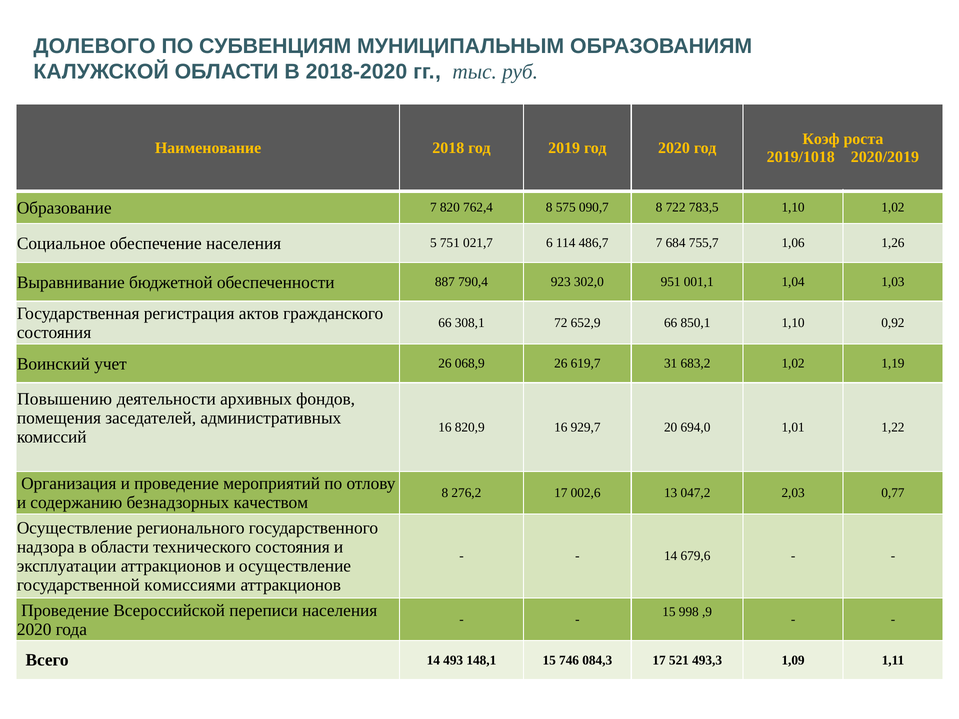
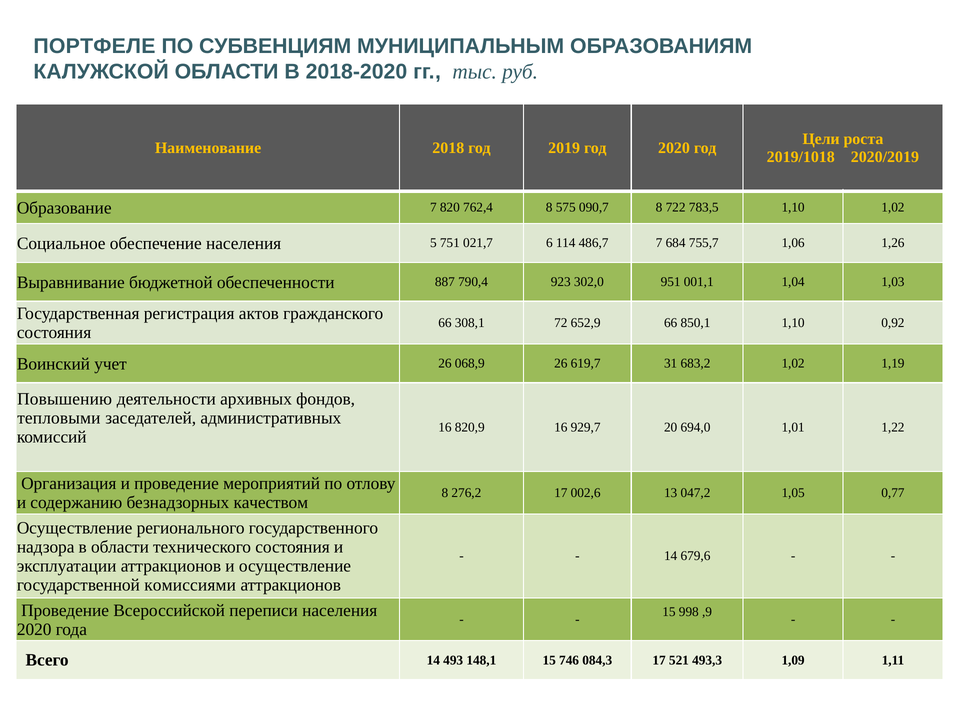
ДОЛЕВОГО: ДОЛЕВОГО -> ПОРТФЕЛЕ (94, 46)
Коэф: Коэф -> Цели (821, 139)
помещения: помещения -> тепловыми (59, 418)
2,03: 2,03 -> 1,05 (793, 493)
